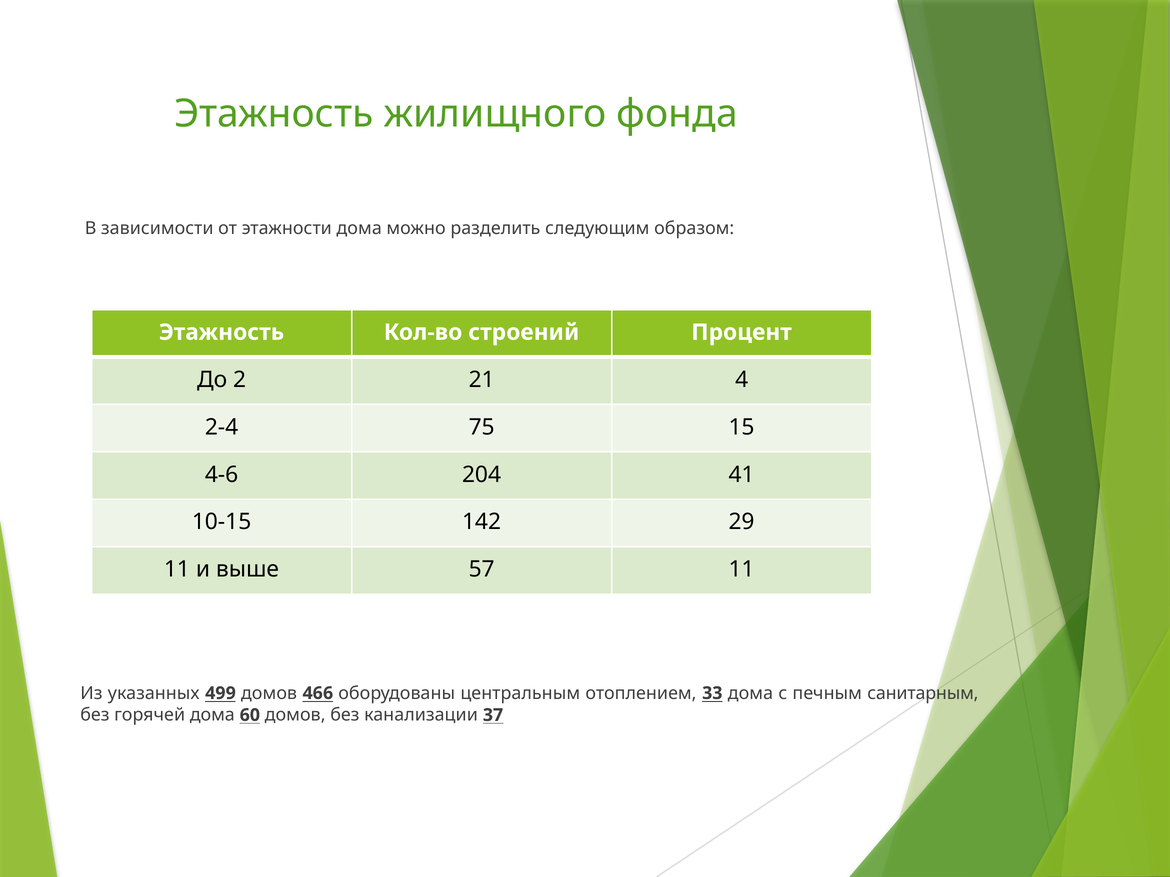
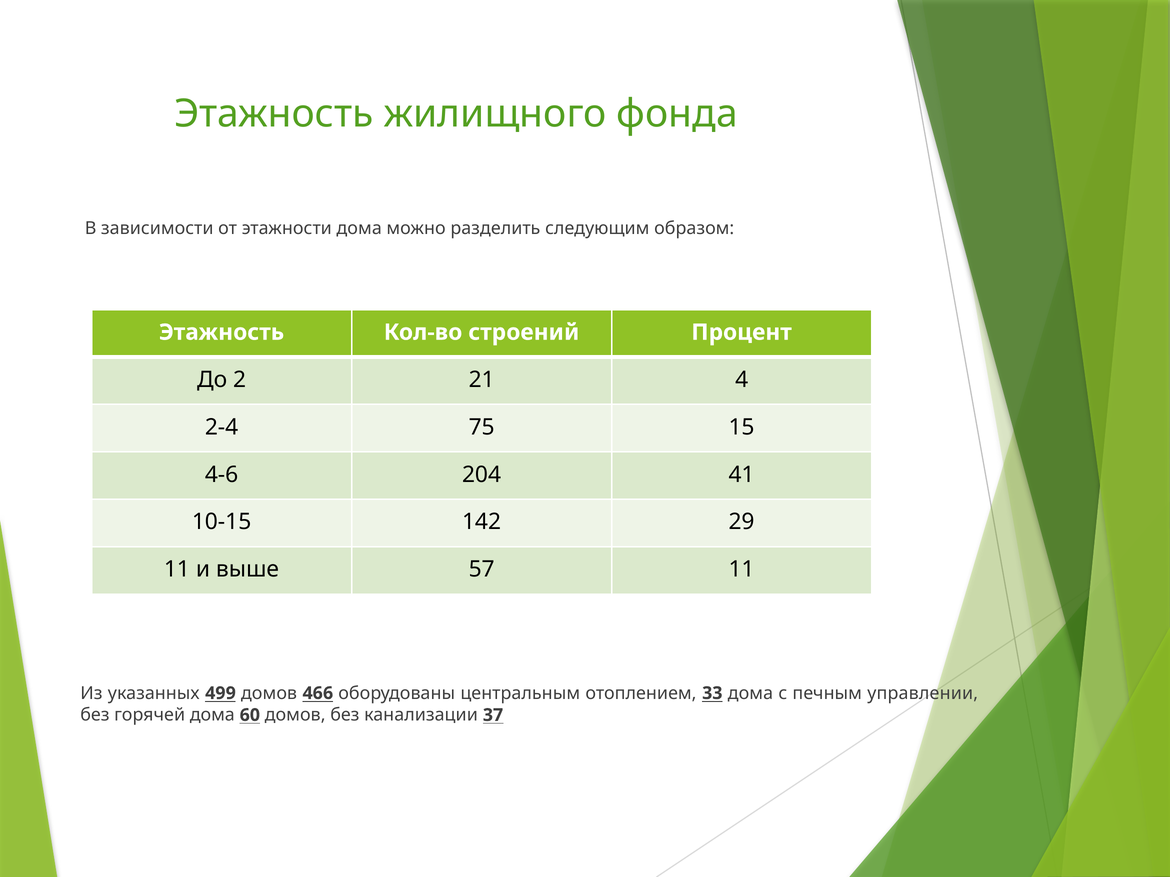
санитарным: санитарным -> управлении (923, 694)
